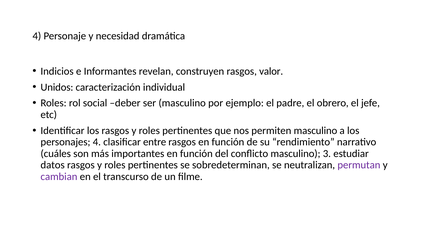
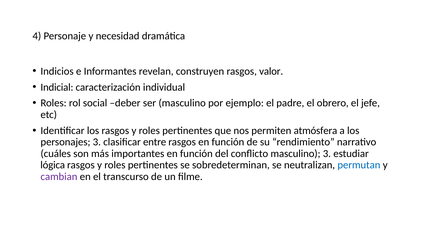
Unidos: Unidos -> Indicial (57, 87)
permiten masculino: masculino -> atmósfera (316, 131)
personajes 4: 4 -> 3 (97, 142)
datos: datos -> lógica (53, 165)
permutan colour: purple -> blue (359, 165)
